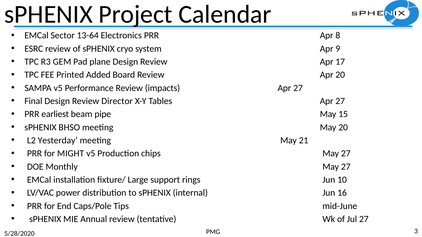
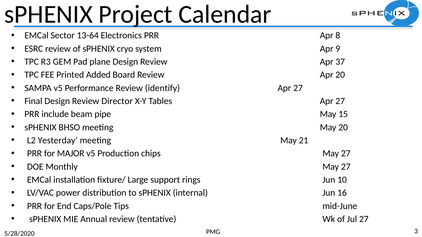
17: 17 -> 37 (340, 62)
impacts: impacts -> identify (162, 88)
earliest: earliest -> include (55, 114)
MIGHT: MIGHT -> MAJOR (71, 154)
